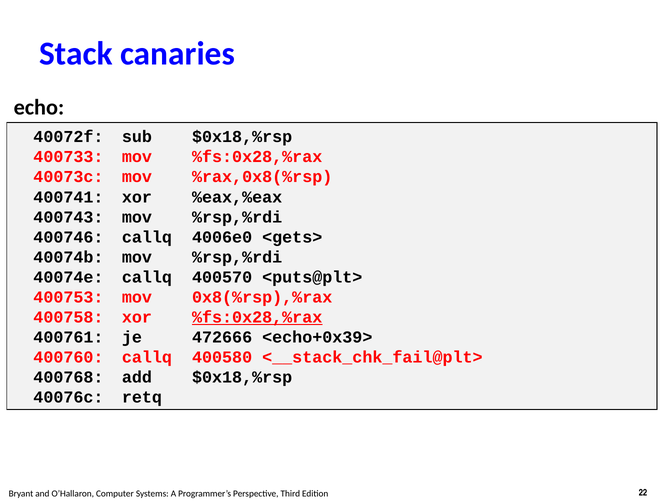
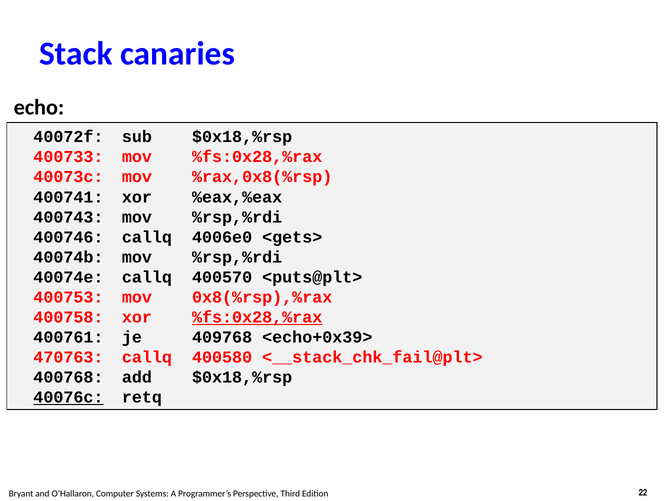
472666: 472666 -> 409768 (222, 337)
400760: 400760 -> 470763 (68, 357)
40076c underline: none -> present (68, 397)
